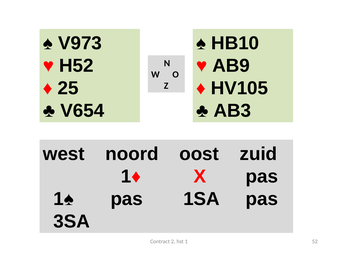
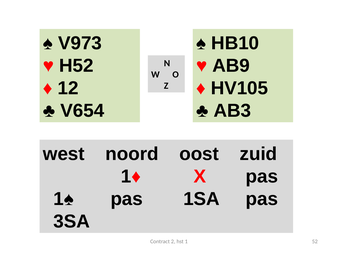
25: 25 -> 12 (68, 88)
